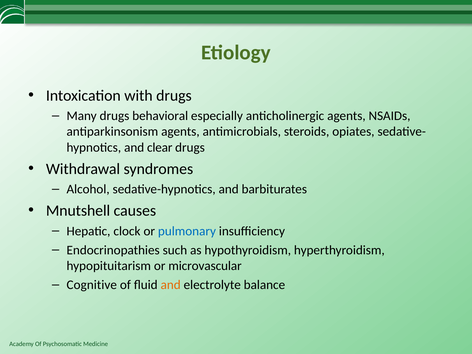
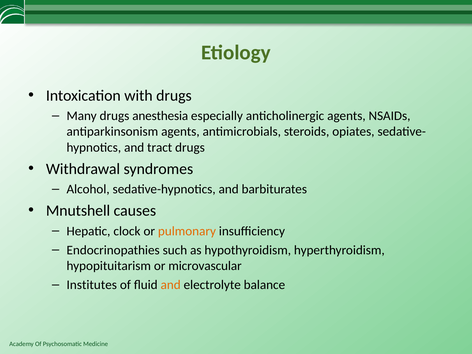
behavioral: behavioral -> anesthesia (160, 116)
clear: clear -> tract (160, 147)
pulmonary colour: blue -> orange (187, 231)
Cognitive: Cognitive -> Institutes (92, 285)
